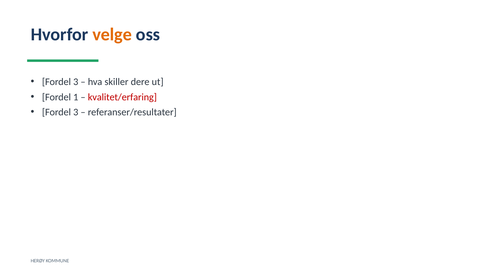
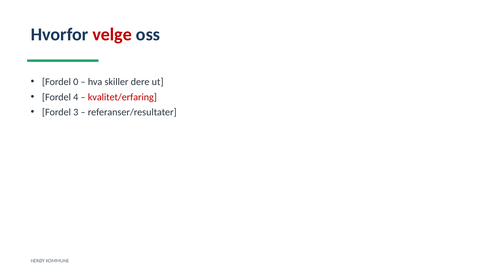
velge colour: orange -> red (112, 34)
3: 3 -> 0 (76, 82)
1: 1 -> 4 (76, 97)
